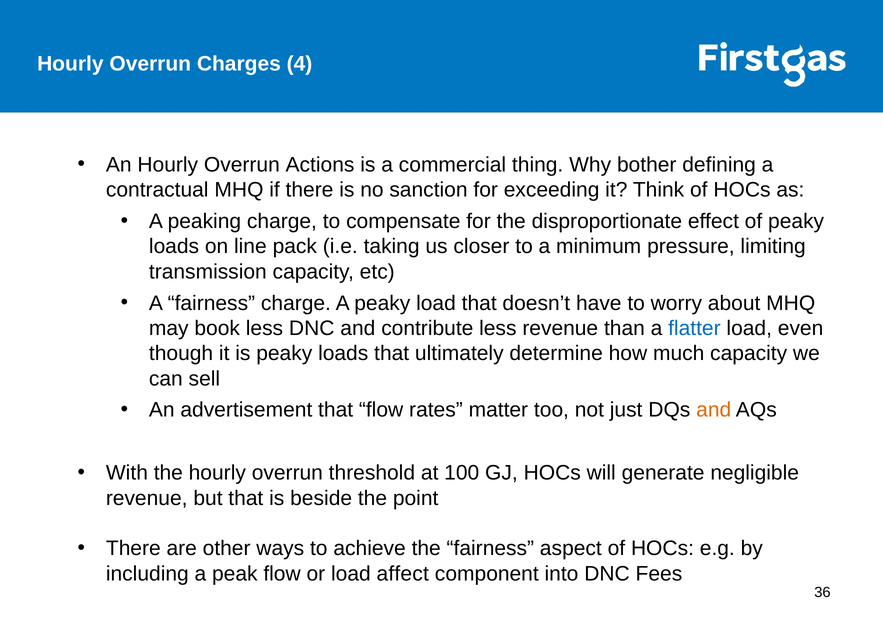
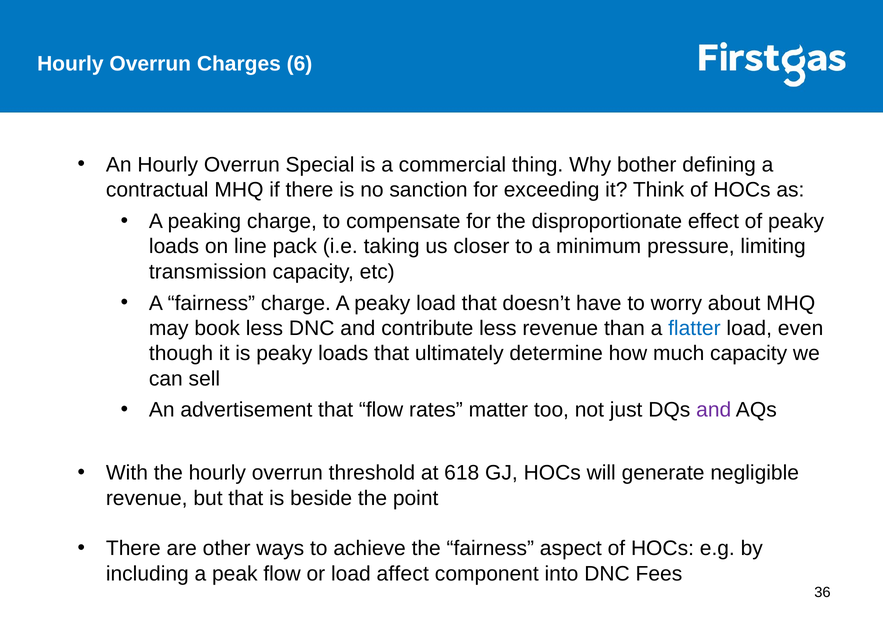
4: 4 -> 6 (300, 64)
Actions: Actions -> Special (320, 165)
and colour: orange -> purple (714, 410)
100: 100 -> 618 (462, 473)
